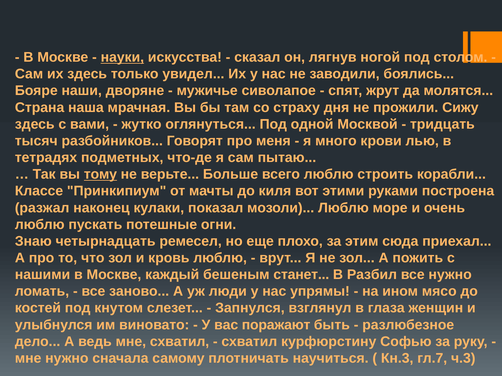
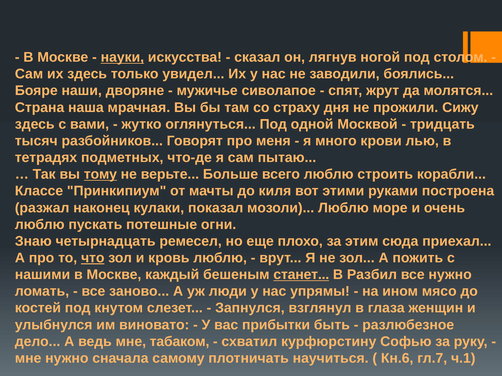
что underline: none -> present (93, 258)
станет underline: none -> present (301, 275)
поражают: поражают -> прибытки (276, 325)
мне схватил: схватил -> табаком (180, 342)
Кн.3: Кн.3 -> Кн.6 (397, 359)
ч.3: ч.3 -> ч.1 (463, 359)
